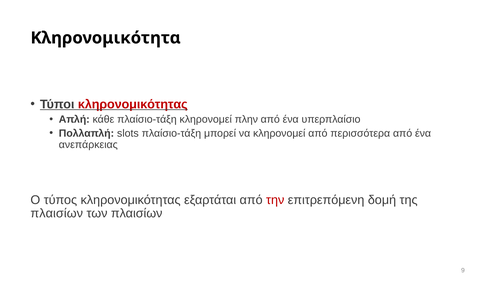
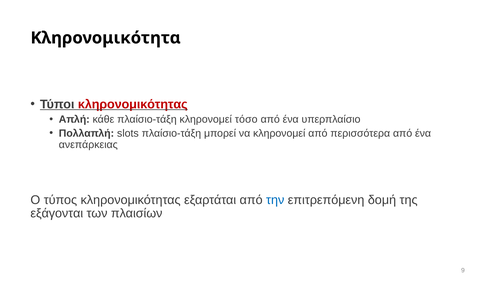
πλην: πλην -> τόσο (246, 119)
την colour: red -> blue (275, 200)
πλαισίων: πλαισίων -> εξάγονται (57, 213)
